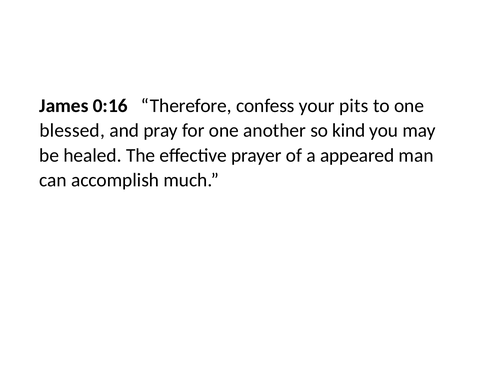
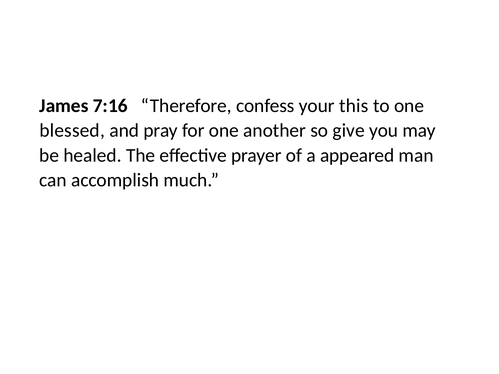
0:16: 0:16 -> 7:16 (110, 106)
pits: pits -> this (354, 106)
kind: kind -> give (349, 131)
